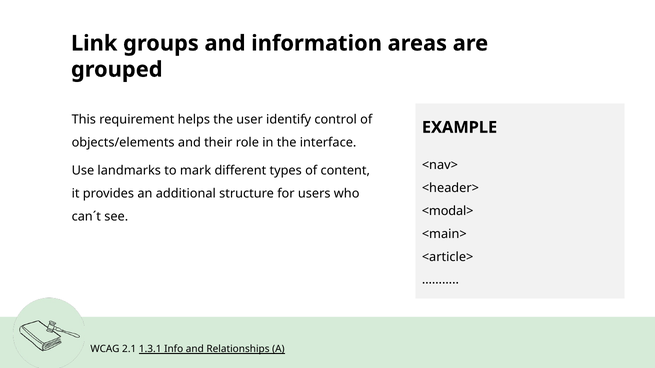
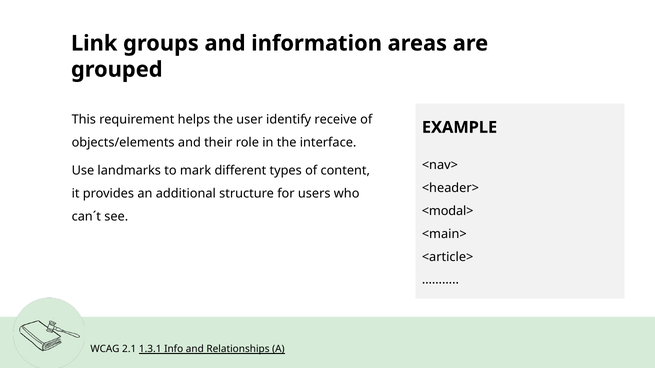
control: control -> receive (336, 120)
